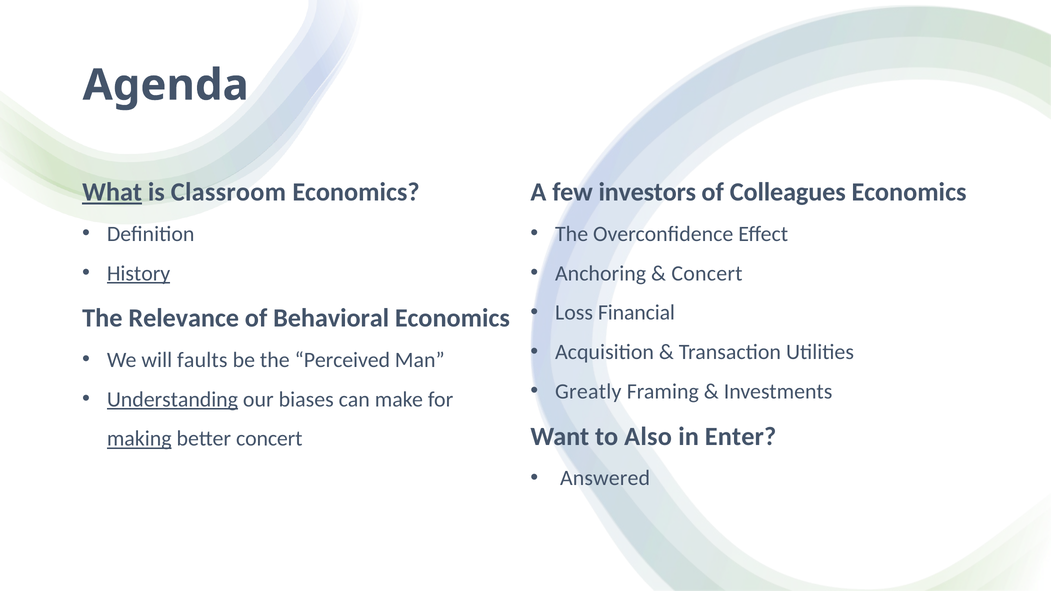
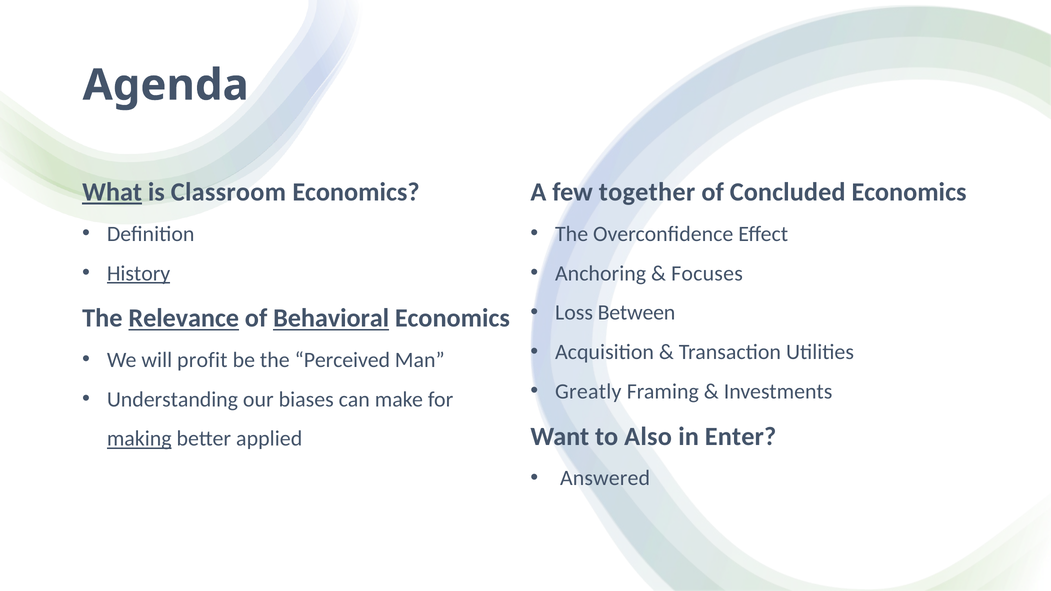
investors: investors -> together (647, 192)
Colleagues: Colleagues -> Concluded (788, 192)
Concert: Concert -> Focuses (707, 273)
Financial: Financial -> Between (636, 313)
Relevance underline: none -> present (184, 318)
Behavioral underline: none -> present (331, 318)
faults: faults -> profit (202, 360)
Understanding underline: present -> none (172, 399)
better concert: concert -> applied (269, 439)
